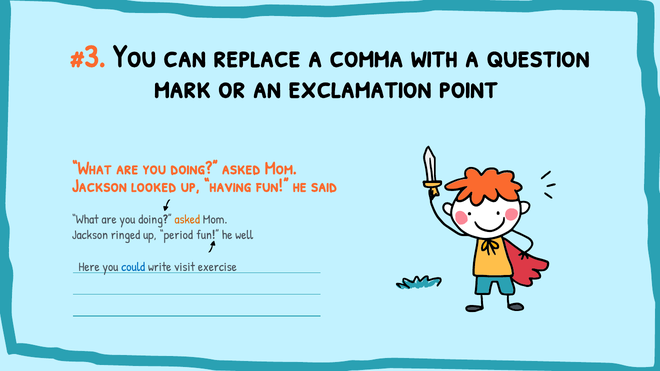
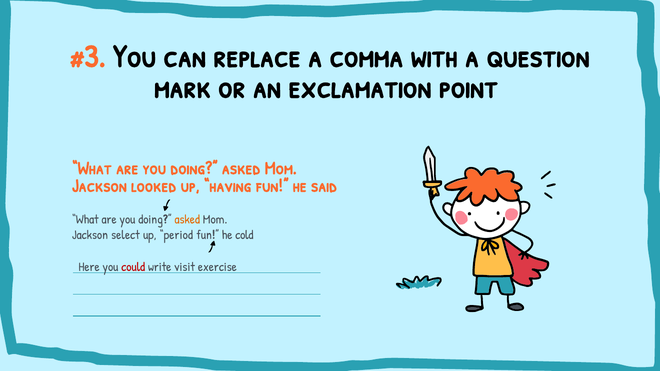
ringed: ringed -> select (125, 235)
well: well -> cold (244, 235)
could colour: blue -> red (133, 267)
